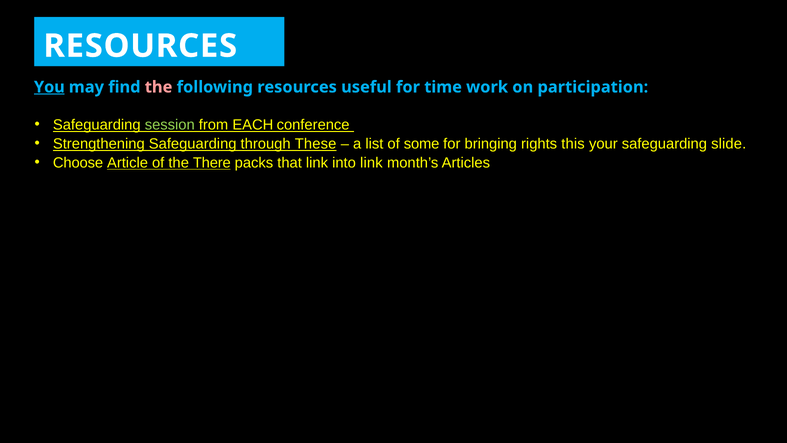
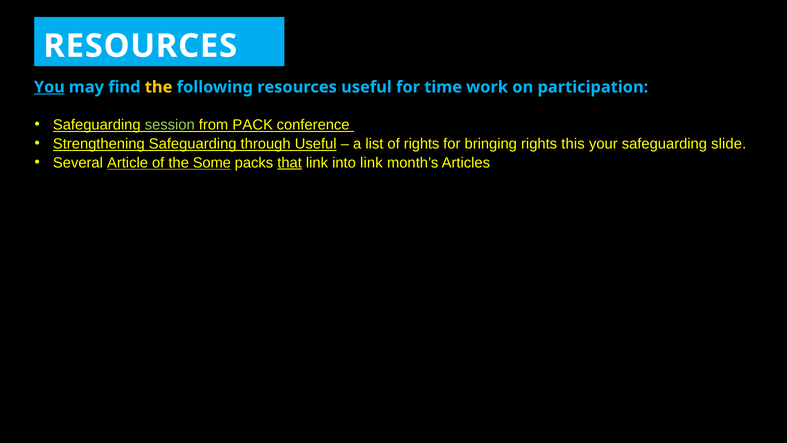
the colour: pink -> yellow (159, 87)
EACH: EACH -> PACK (253, 125)
through These: These -> Useful (316, 144)
of some: some -> rights (422, 144)
Choose: Choose -> Several (78, 163)
There: There -> Some (212, 163)
that underline: none -> present (290, 163)
